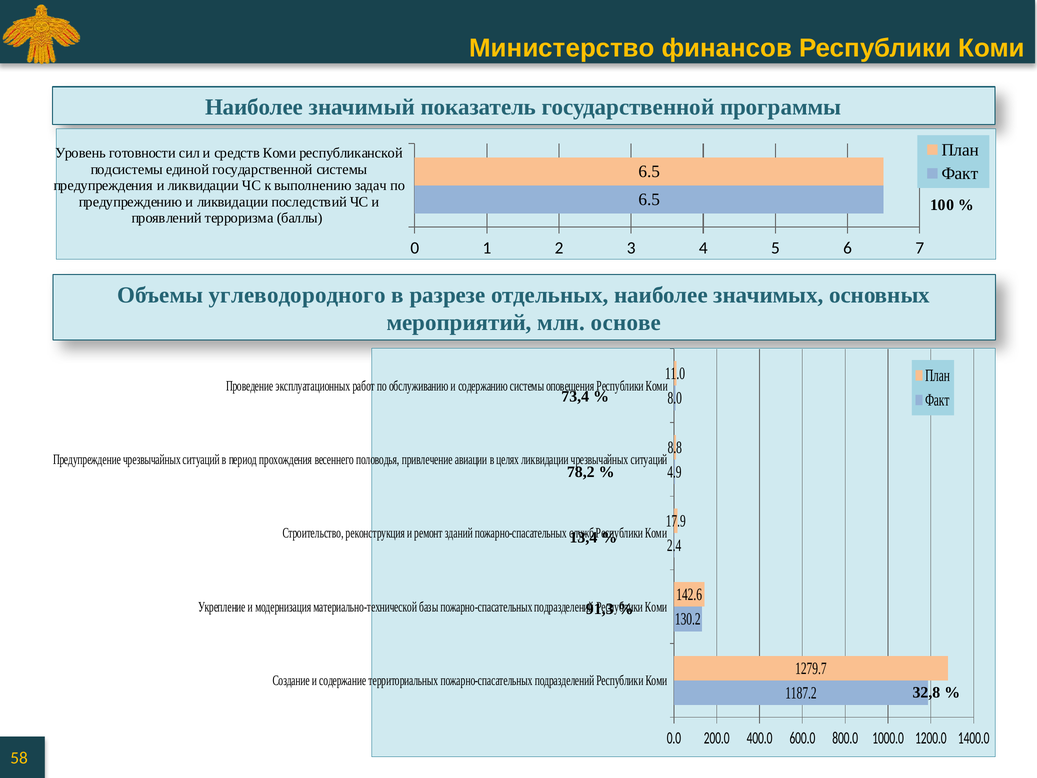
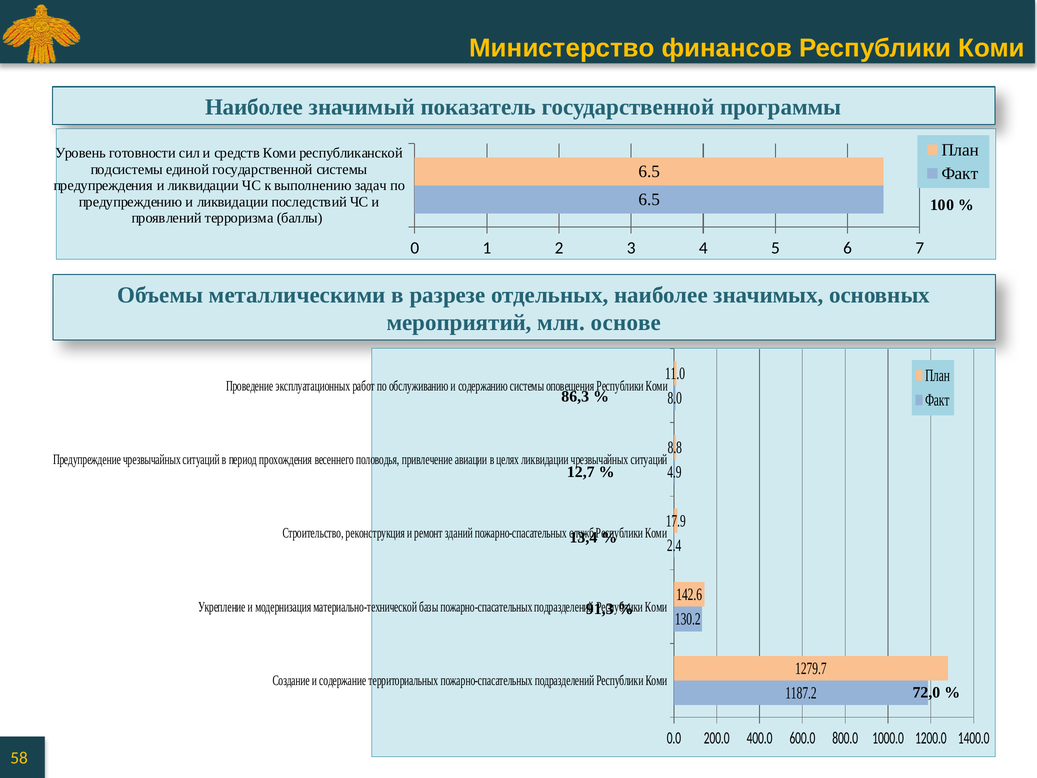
углеводородного: углеводородного -> металлическими (297, 295)
73,4: 73,4 -> 86,3 (575, 396)
78,2: 78,2 -> 12,7 (581, 472)
32,8: 32,8 -> 72,0 (926, 692)
